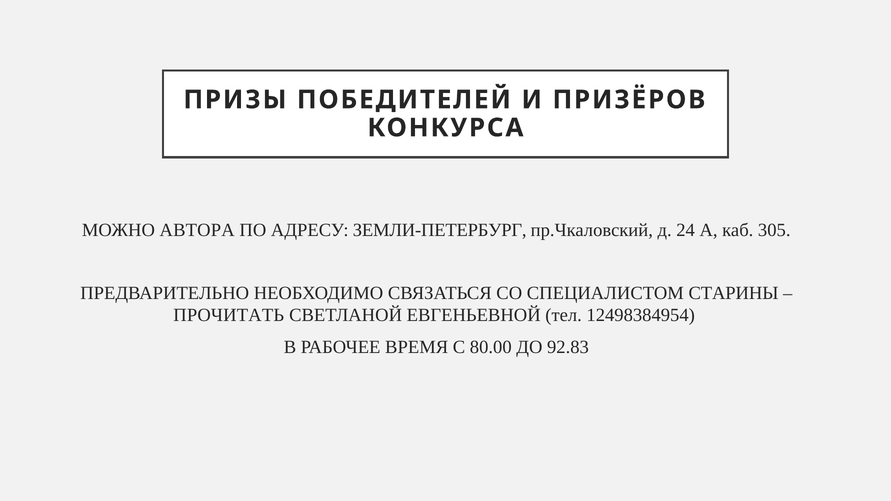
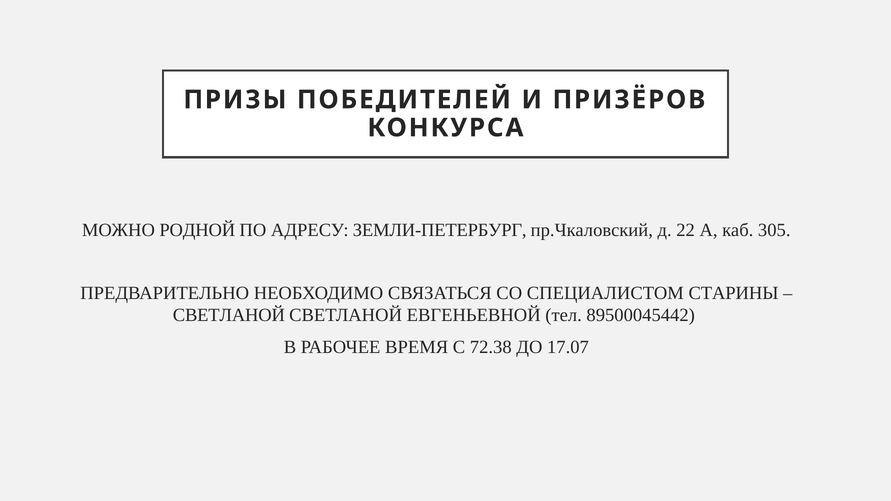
АВТОРА: АВТОРА -> РОДНОЙ (197, 230)
24: 24 -> 22 (686, 230)
ПРОЧИТАТЬ: ПРОЧИТАТЬ -> СВЕТЛАНОЙ (229, 315)
12498384954: 12498384954 -> 89500045442 (641, 315)
80.00: 80.00 -> 72.38 (491, 347)
92.83: 92.83 -> 17.07 (568, 347)
